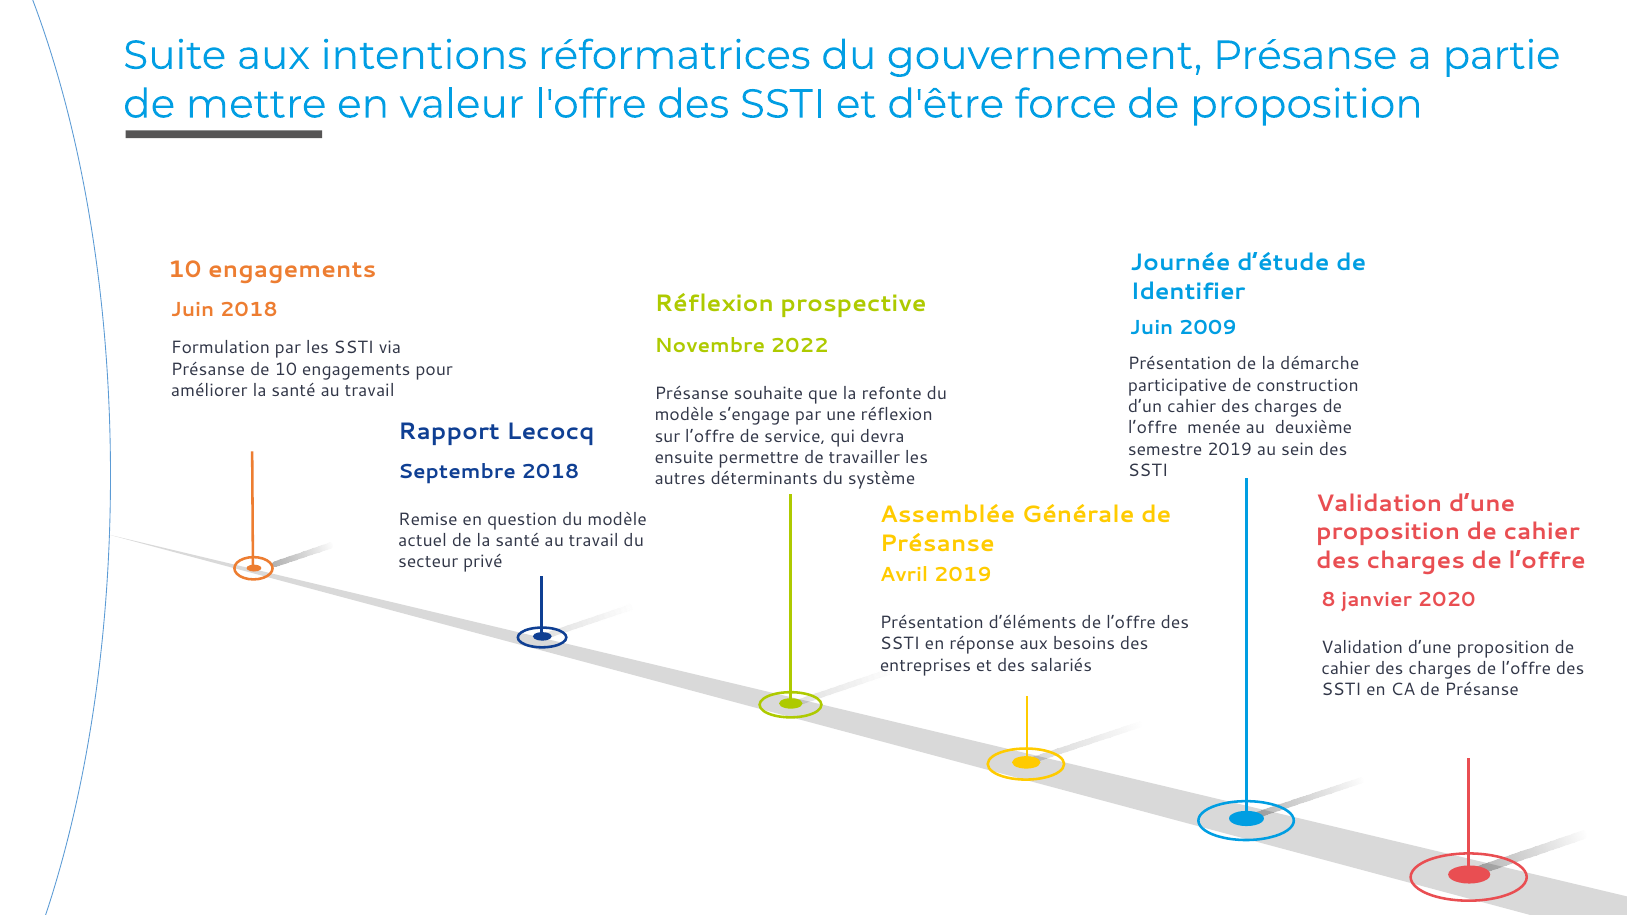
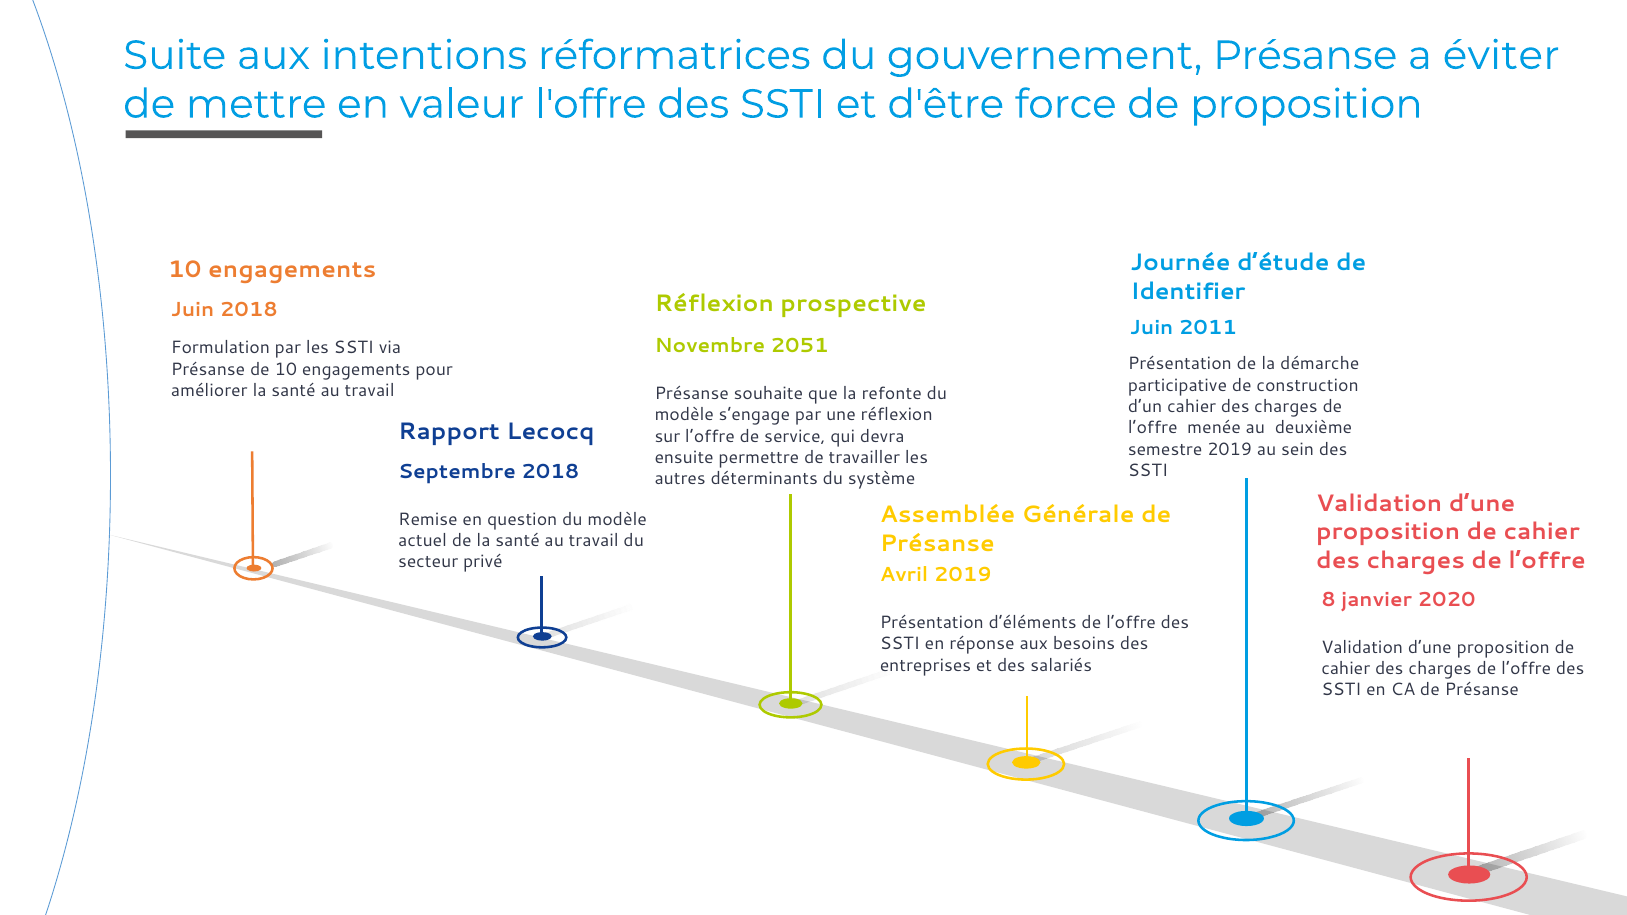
partie: partie -> éviter (1501, 55)
2009: 2009 -> 2011 (1208, 328)
2022: 2022 -> 2051 (800, 346)
